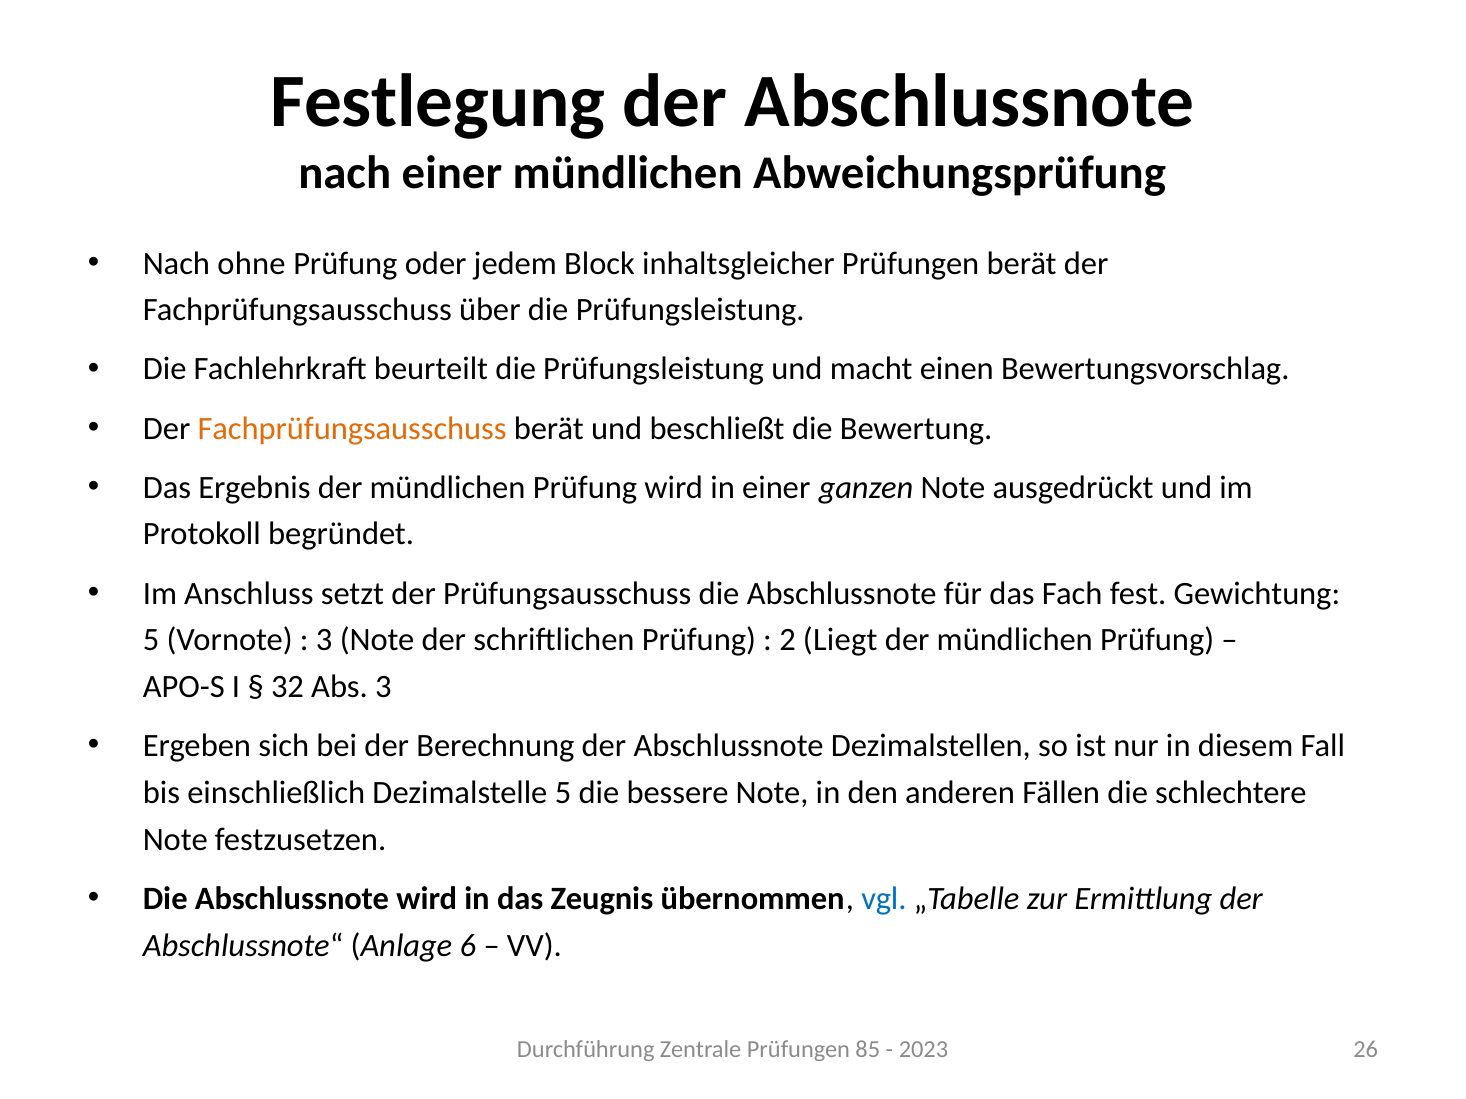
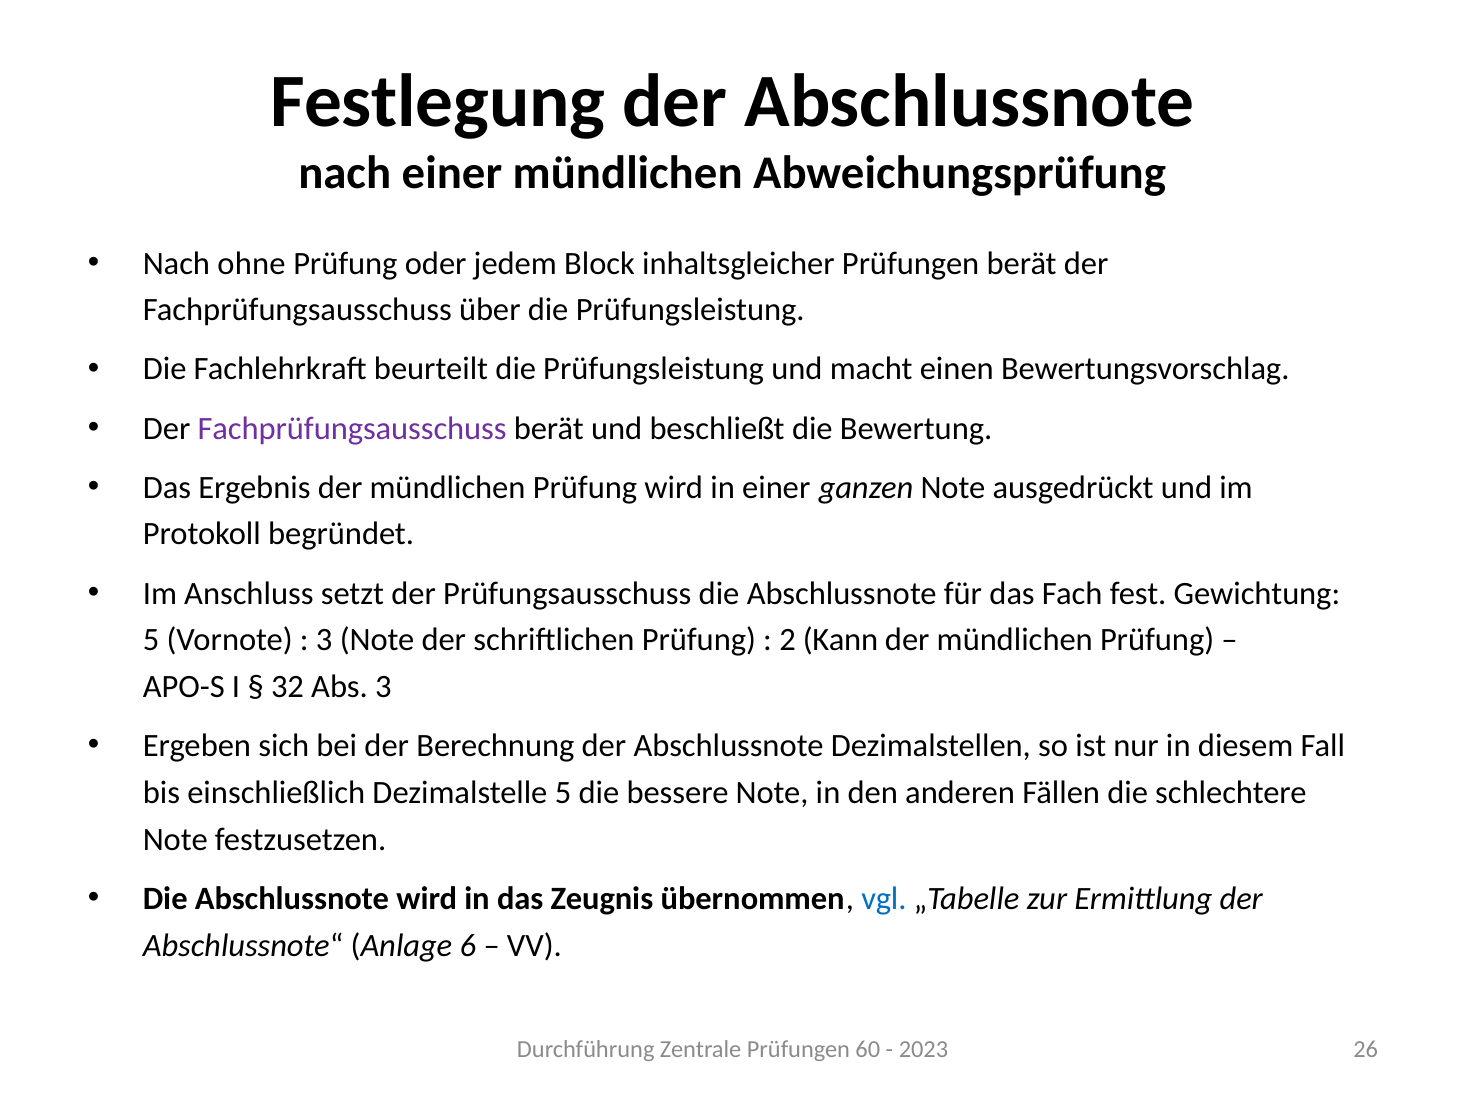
Fachprüfungsausschuss colour: orange -> purple (352, 428)
Liegt: Liegt -> Kann (840, 640)
85: 85 -> 60 (868, 1050)
